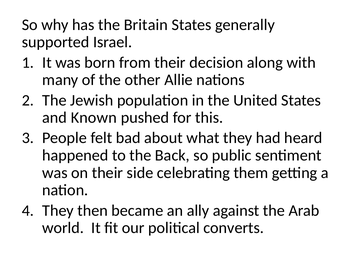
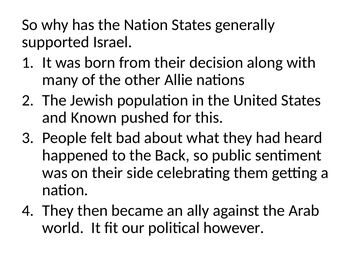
the Britain: Britain -> Nation (146, 25)
converts: converts -> however (234, 228)
